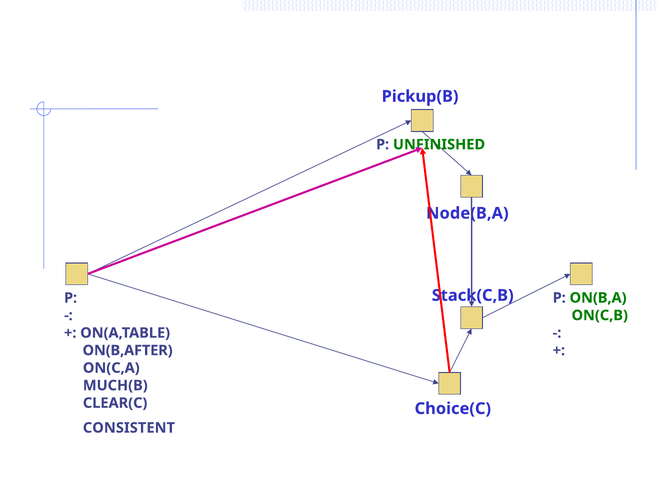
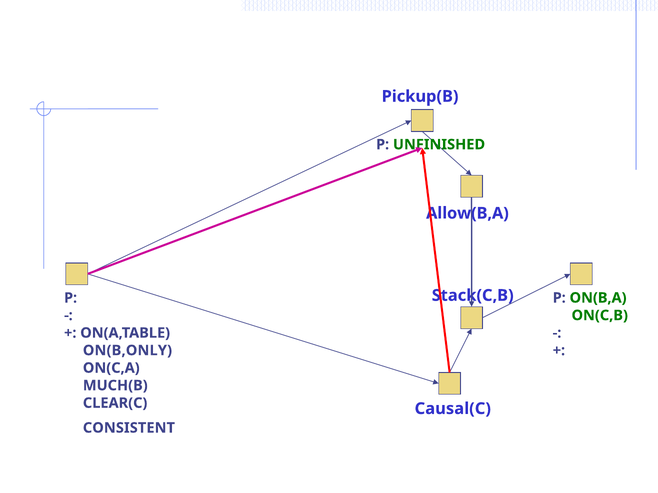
Node(B,A: Node(B,A -> Allow(B,A (467, 213)
ON(B,AFTER: ON(B,AFTER -> ON(B,ONLY (127, 351)
Choice(C: Choice(C -> Causal(C (453, 409)
